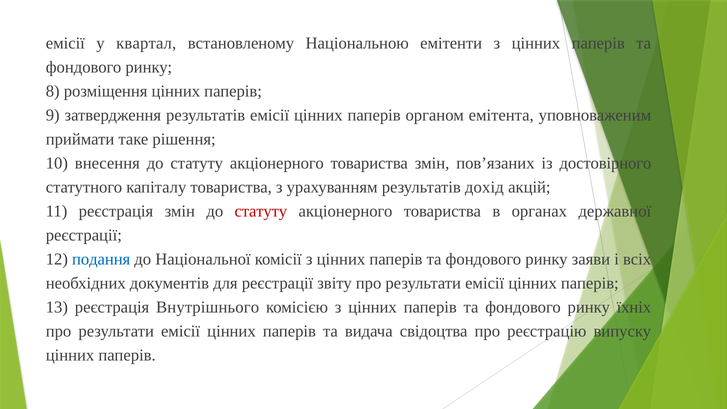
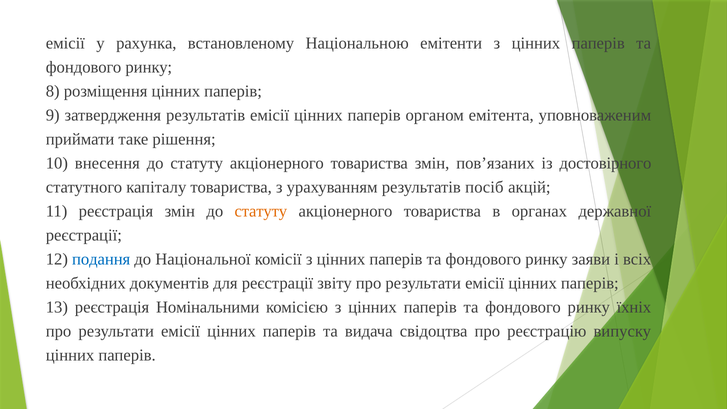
квартал: квартал -> рахунка (146, 43)
дохід: дохід -> посіб (484, 187)
статуту colour: red -> orange (261, 211)
Внутрішнього: Внутрішнього -> Номінальними (208, 307)
